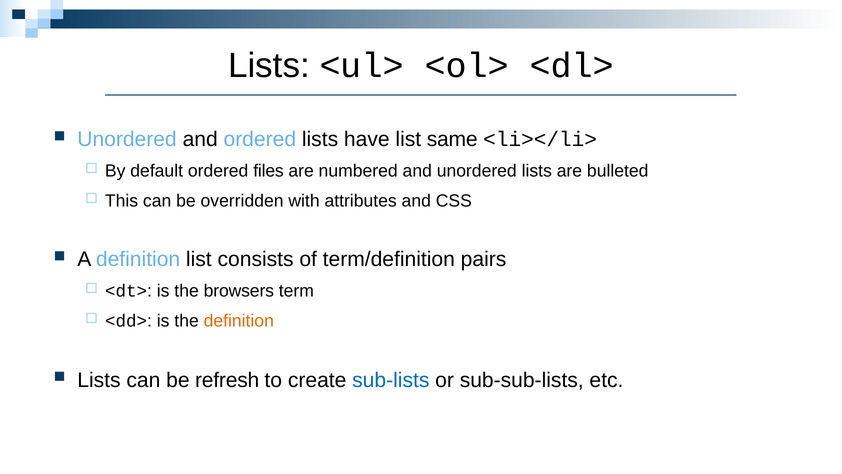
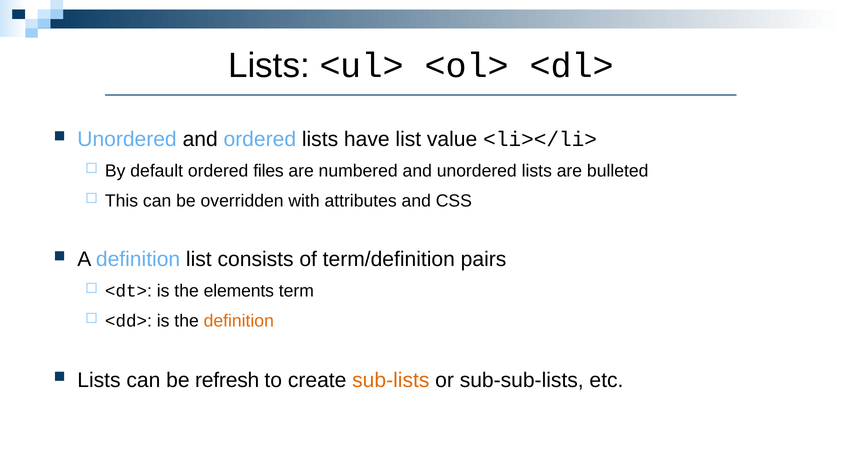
same: same -> value (452, 139)
browsers: browsers -> elements (239, 291)
sub-lists colour: blue -> orange (391, 380)
